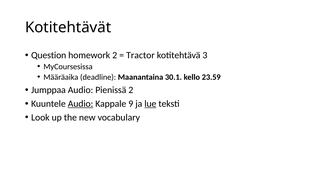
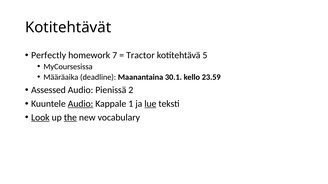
Question: Question -> Perfectly (49, 55)
homework 2: 2 -> 7 (115, 55)
3: 3 -> 5 (205, 55)
Jumppaa: Jumppaa -> Assessed (48, 90)
9: 9 -> 1 (131, 104)
Look underline: none -> present (40, 118)
the underline: none -> present (70, 118)
